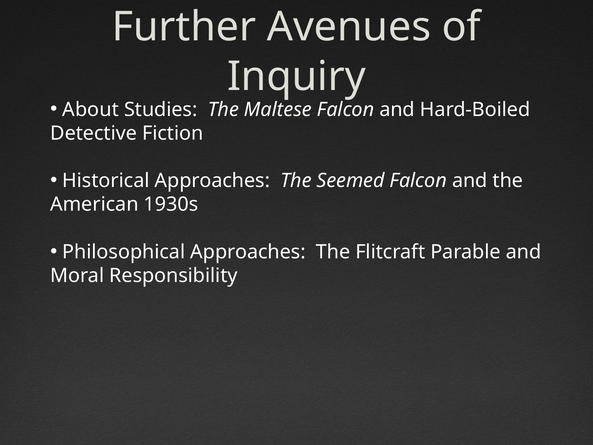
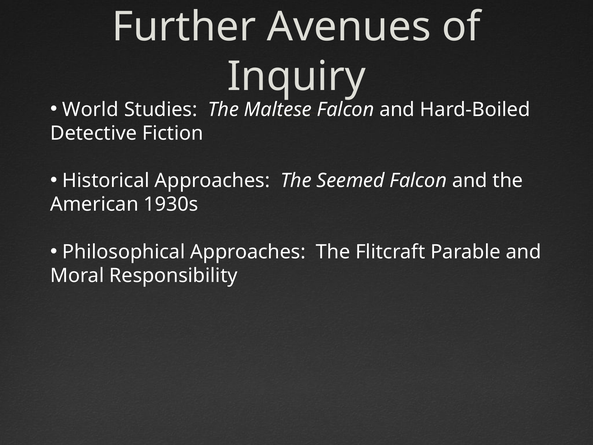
About: About -> World (91, 109)
